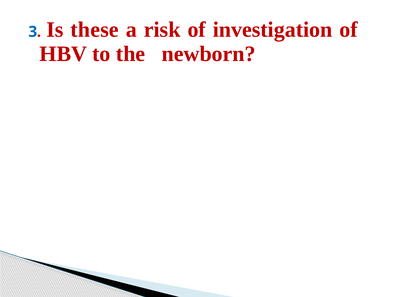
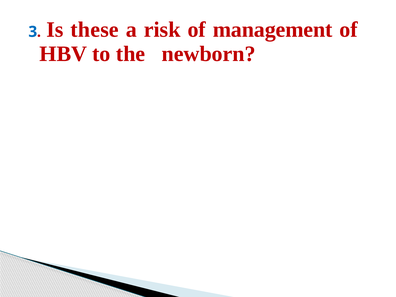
investigation: investigation -> management (273, 30)
